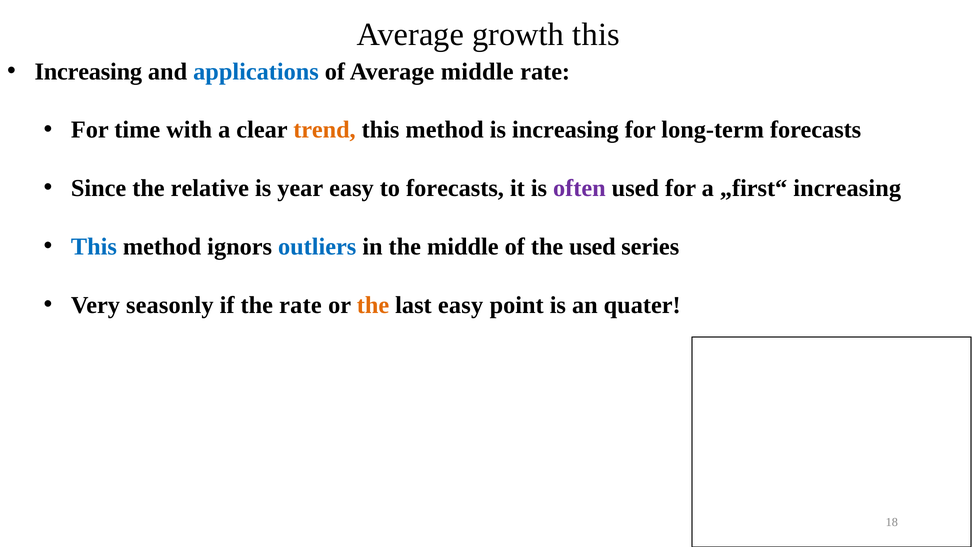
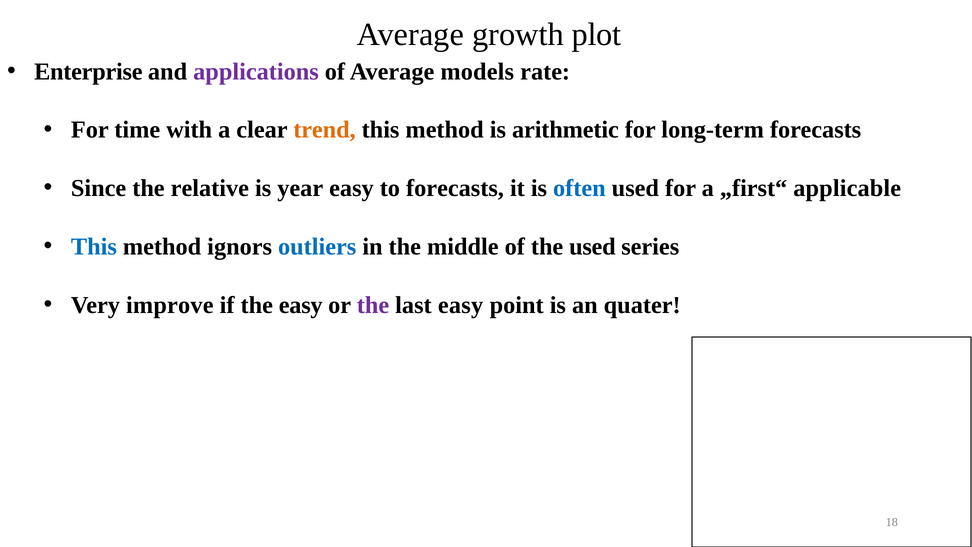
growth this: this -> plot (597, 35)
Increasing: Increasing -> Enterprise (88, 72)
applications colour: blue -> purple (256, 72)
Average middle: middle -> models (477, 72)
is increasing: increasing -> arithmetic (565, 130)
often colour: purple -> blue (579, 188)
„first“ increasing: increasing -> applicable (847, 188)
seasonly: seasonly -> improve (170, 305)
the rate: rate -> easy (301, 305)
the colour: orange -> purple (373, 305)
